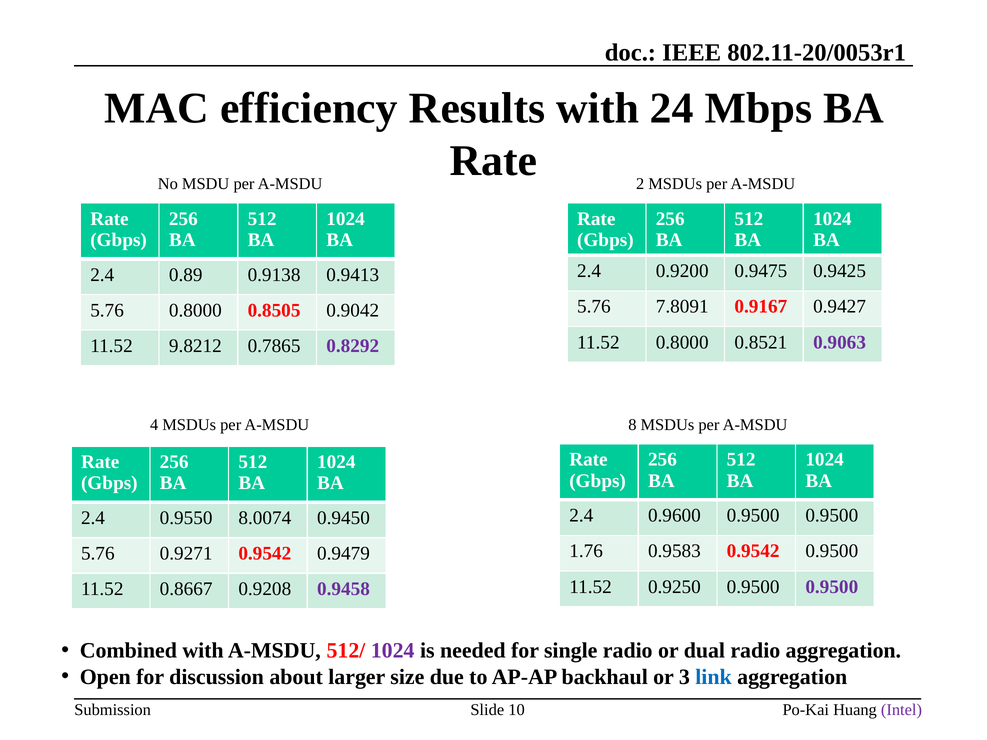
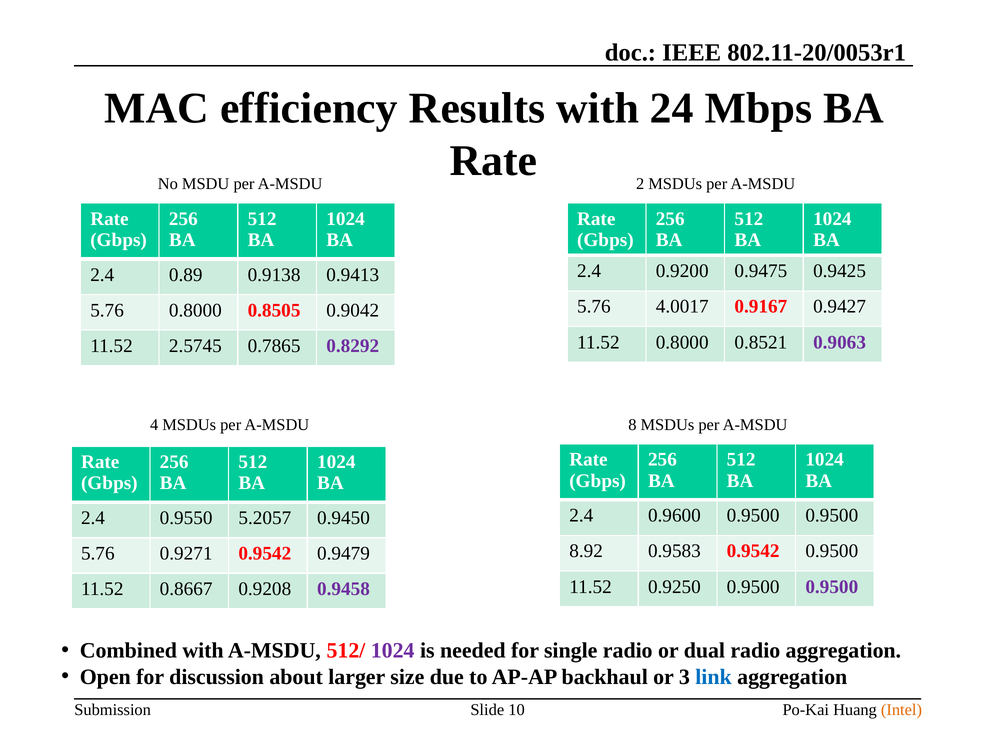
7.8091: 7.8091 -> 4.0017 (682, 307)
9.8212: 9.8212 -> 2.5745 (195, 346)
8.0074: 8.0074 -> 5.2057 (265, 518)
1.76: 1.76 -> 8.92 (586, 551)
Intel colour: purple -> orange (901, 710)
